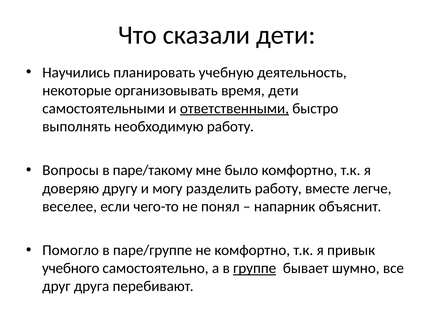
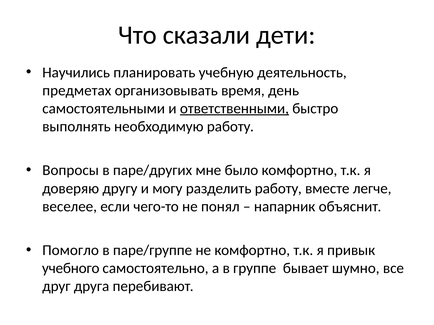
некоторые: некоторые -> предметах (77, 91)
время дети: дети -> день (284, 91)
паре/такому: паре/такому -> паре/других (153, 171)
группе underline: present -> none (255, 269)
